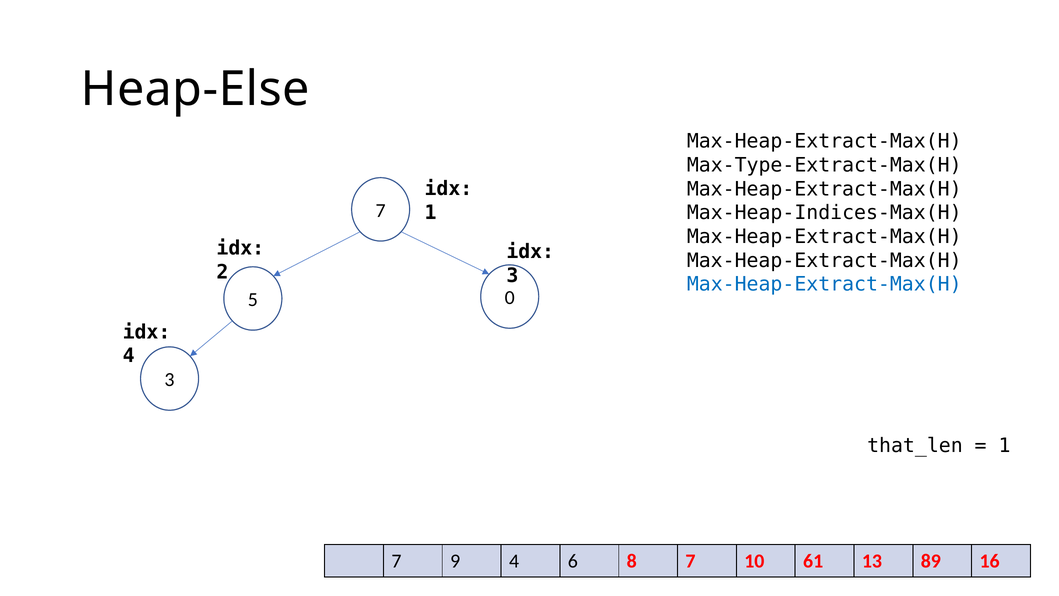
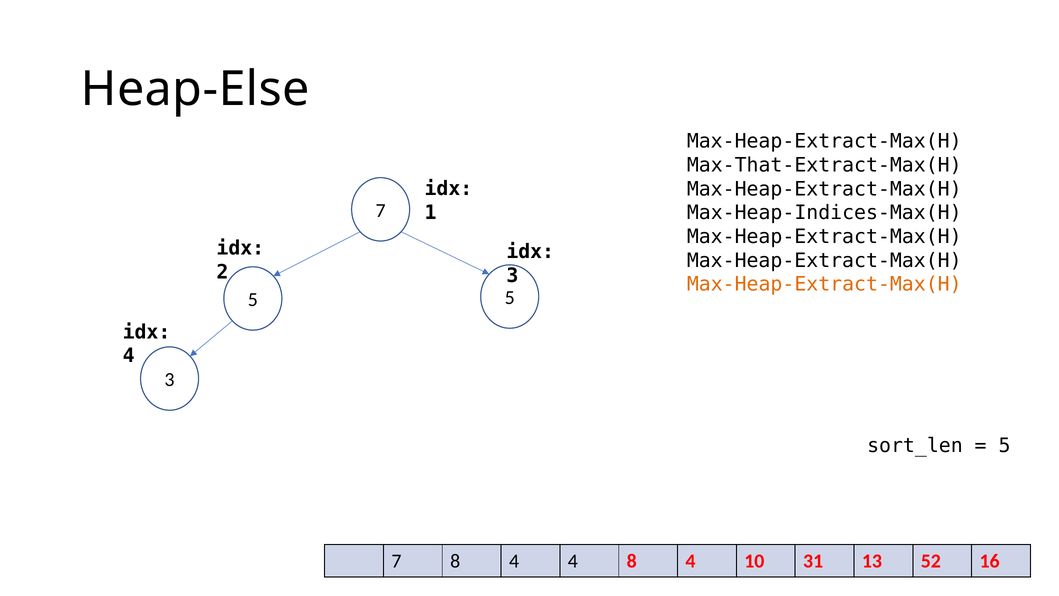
Max-Type-Extract-Max(H: Max-Type-Extract-Max(H -> Max-That-Extract-Max(H (824, 165)
Max-Heap-Extract-Max(H colour: blue -> orange (824, 284)
5 0: 0 -> 5 (510, 298)
that_len: that_len -> sort_len (915, 446)
1: 1 -> 5 (1005, 446)
7 9: 9 -> 8 (455, 561)
4 6: 6 -> 4 (573, 561)
7: 7 -> 4 (691, 561)
61: 61 -> 31 (813, 561)
89: 89 -> 52 (931, 561)
